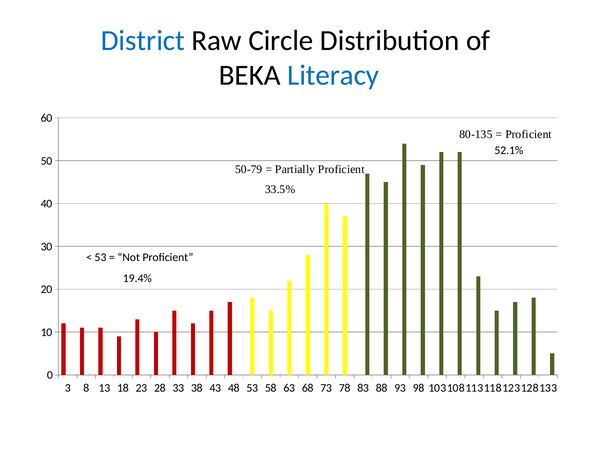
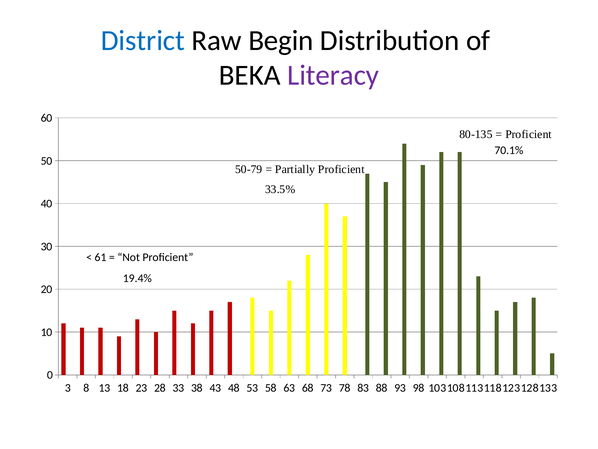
Circle: Circle -> Begin (281, 40)
Literacy colour: blue -> purple (333, 75)
52.1%: 52.1% -> 70.1% (509, 150)
53: 53 -> 61 (100, 257)
